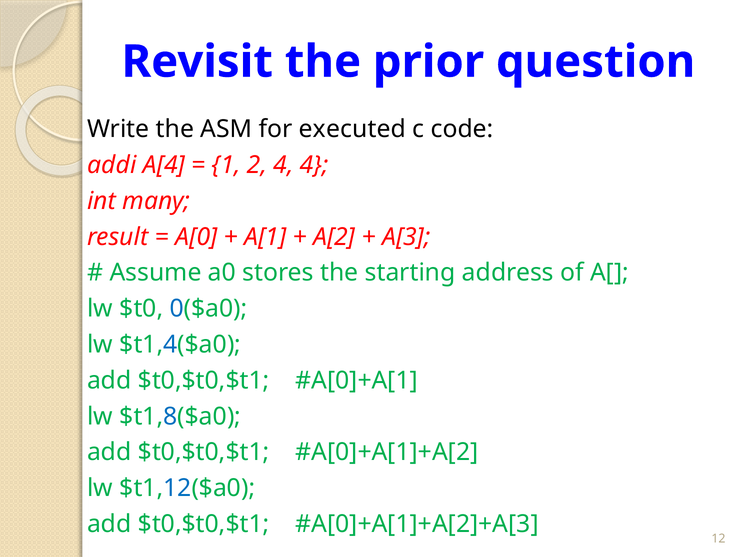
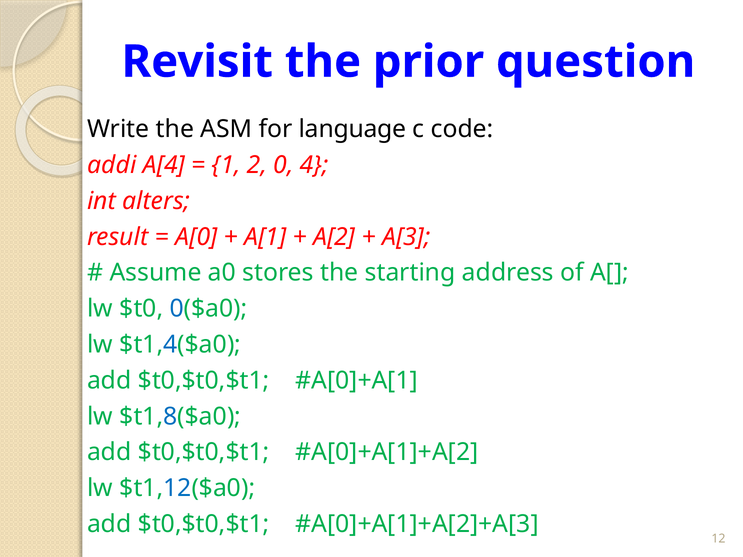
executed: executed -> language (353, 129)
2 4: 4 -> 0 (283, 165)
many: many -> alters (156, 201)
